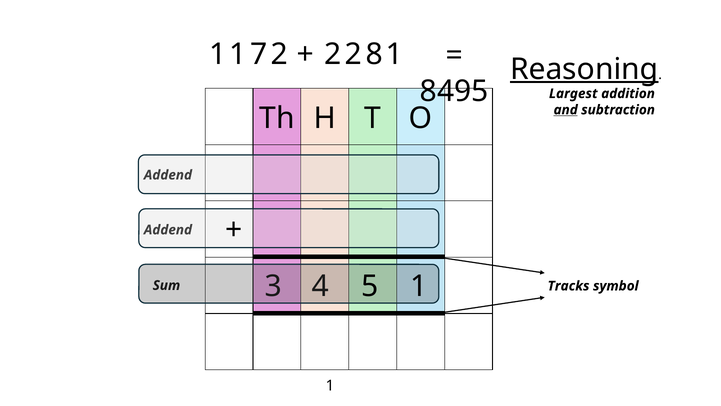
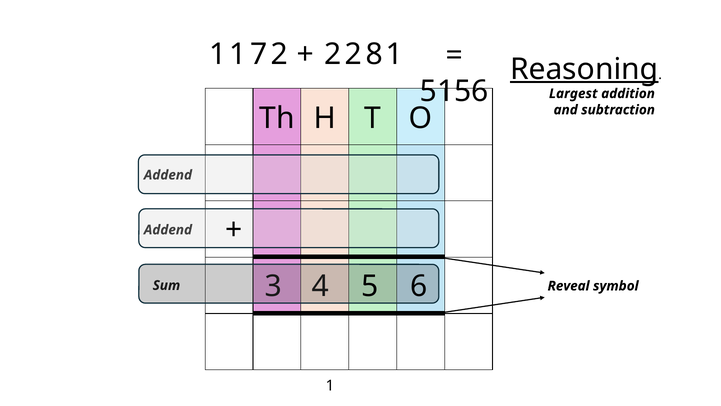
8495: 8495 -> 5156 (454, 91)
and underline: present -> none (566, 110)
5 1: 1 -> 6 (419, 286)
Tracks: Tracks -> Reveal (569, 286)
